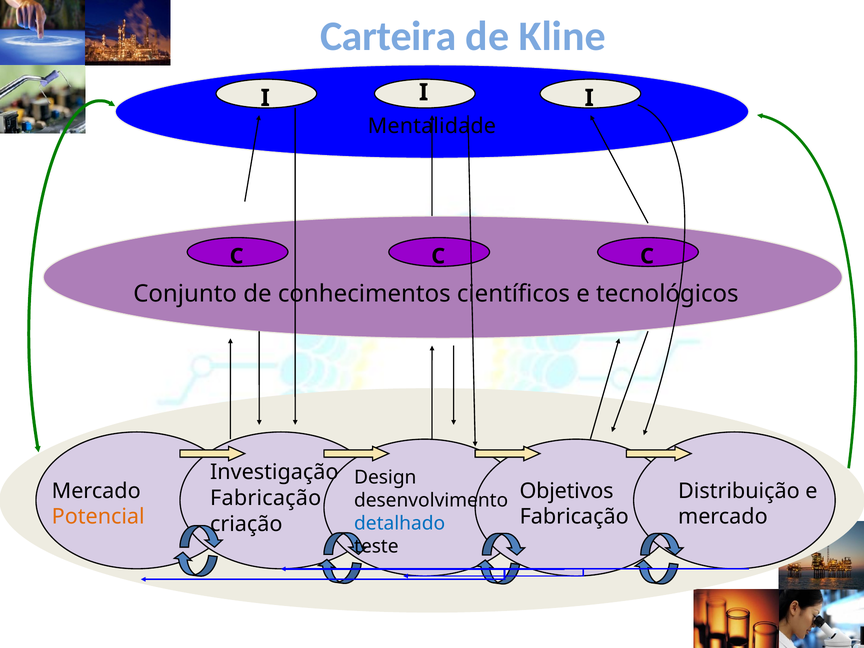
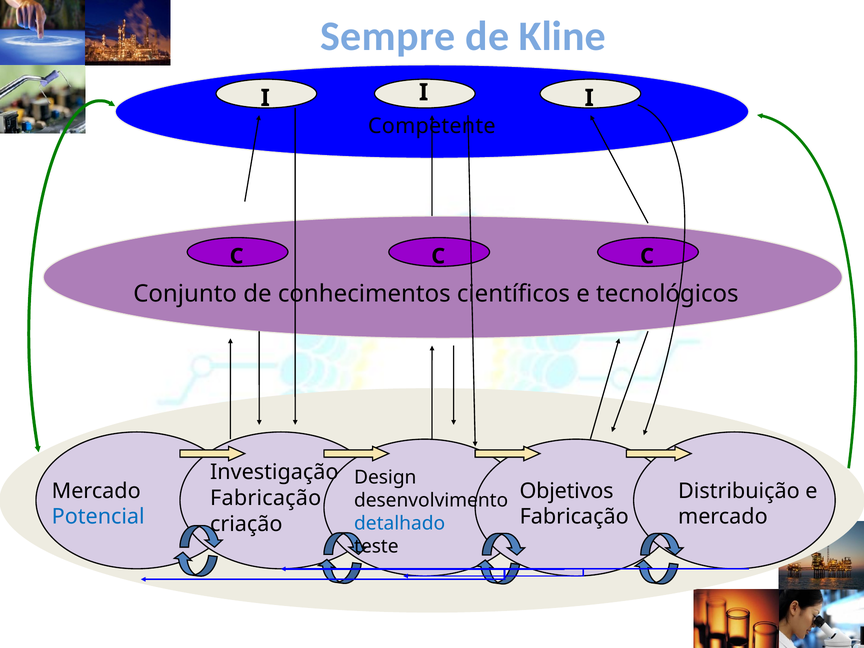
Carteira: Carteira -> Sempre (388, 37)
Mentalidade: Mentalidade -> Competente (432, 126)
Potencial colour: orange -> blue (98, 517)
